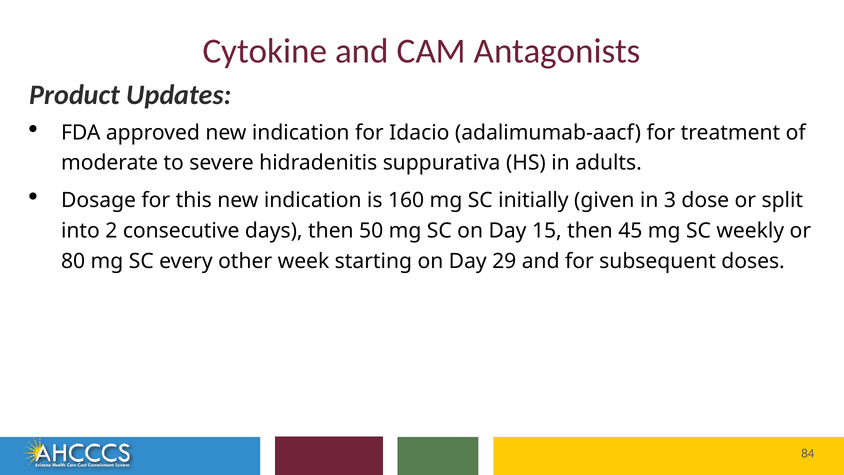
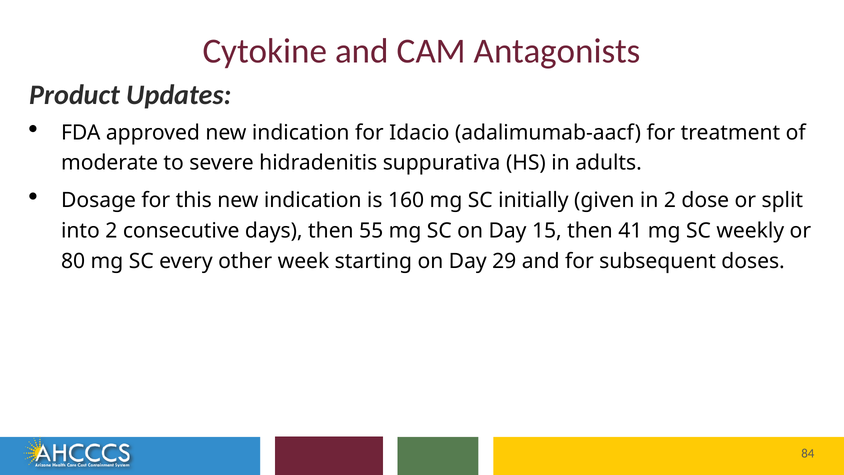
in 3: 3 -> 2 (670, 200)
50: 50 -> 55 (371, 231)
45: 45 -> 41 (630, 231)
